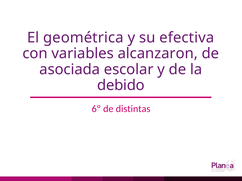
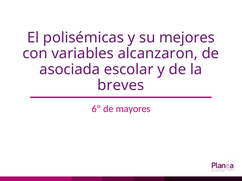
geométrica: geométrica -> polisémicas (83, 38)
efectiva: efectiva -> mejores (187, 38)
debido: debido -> breves (121, 86)
distintas: distintas -> mayores (133, 109)
